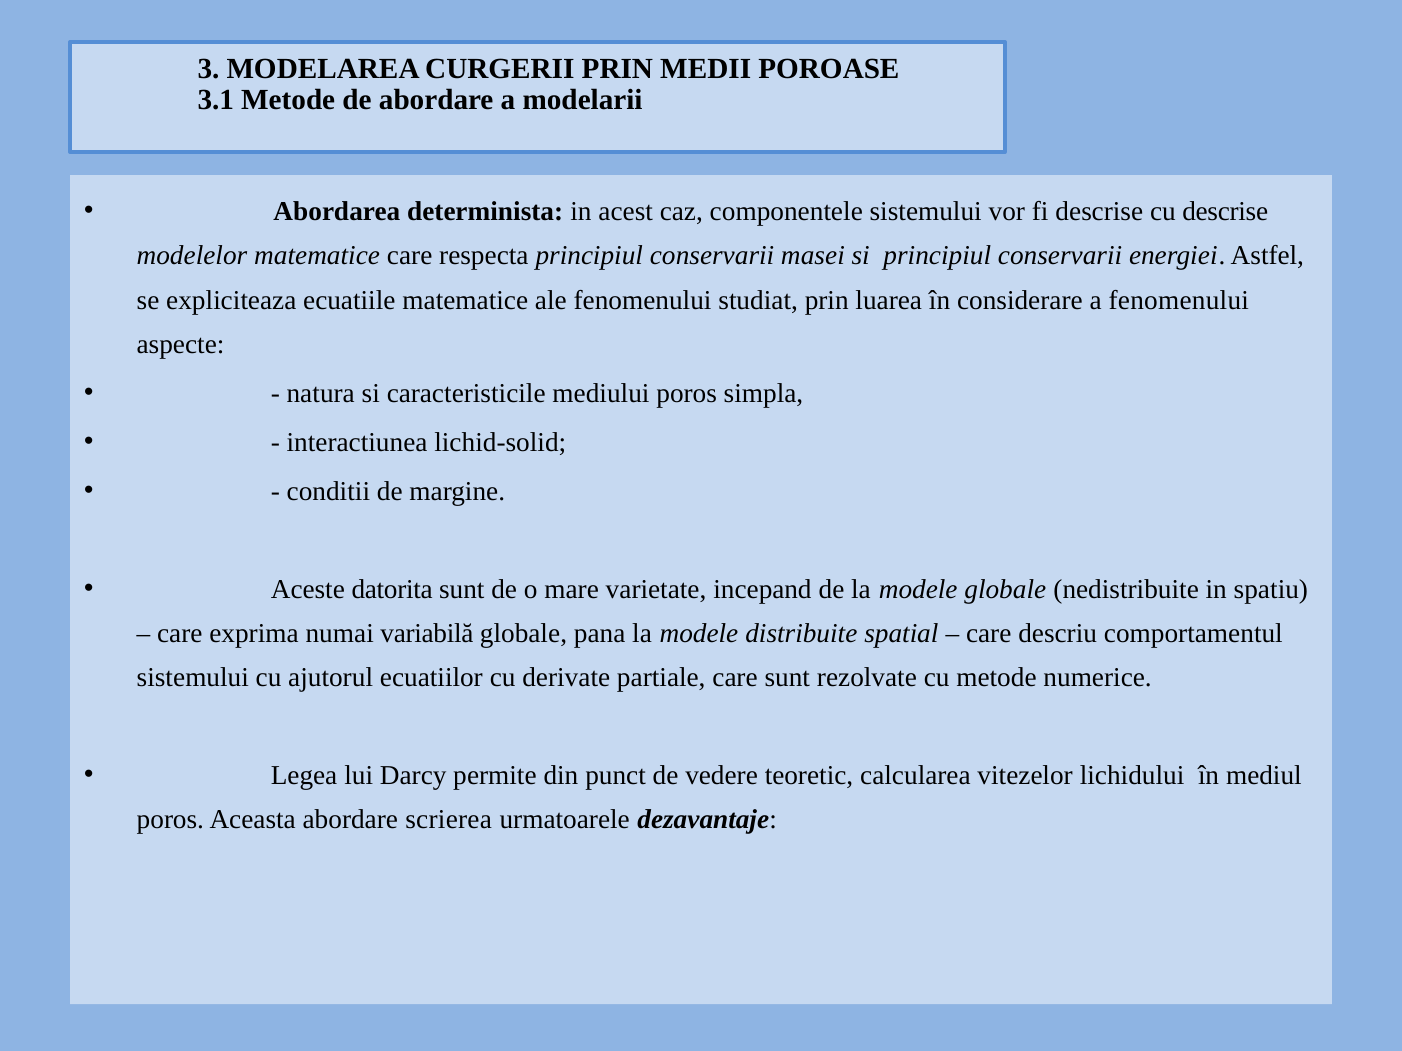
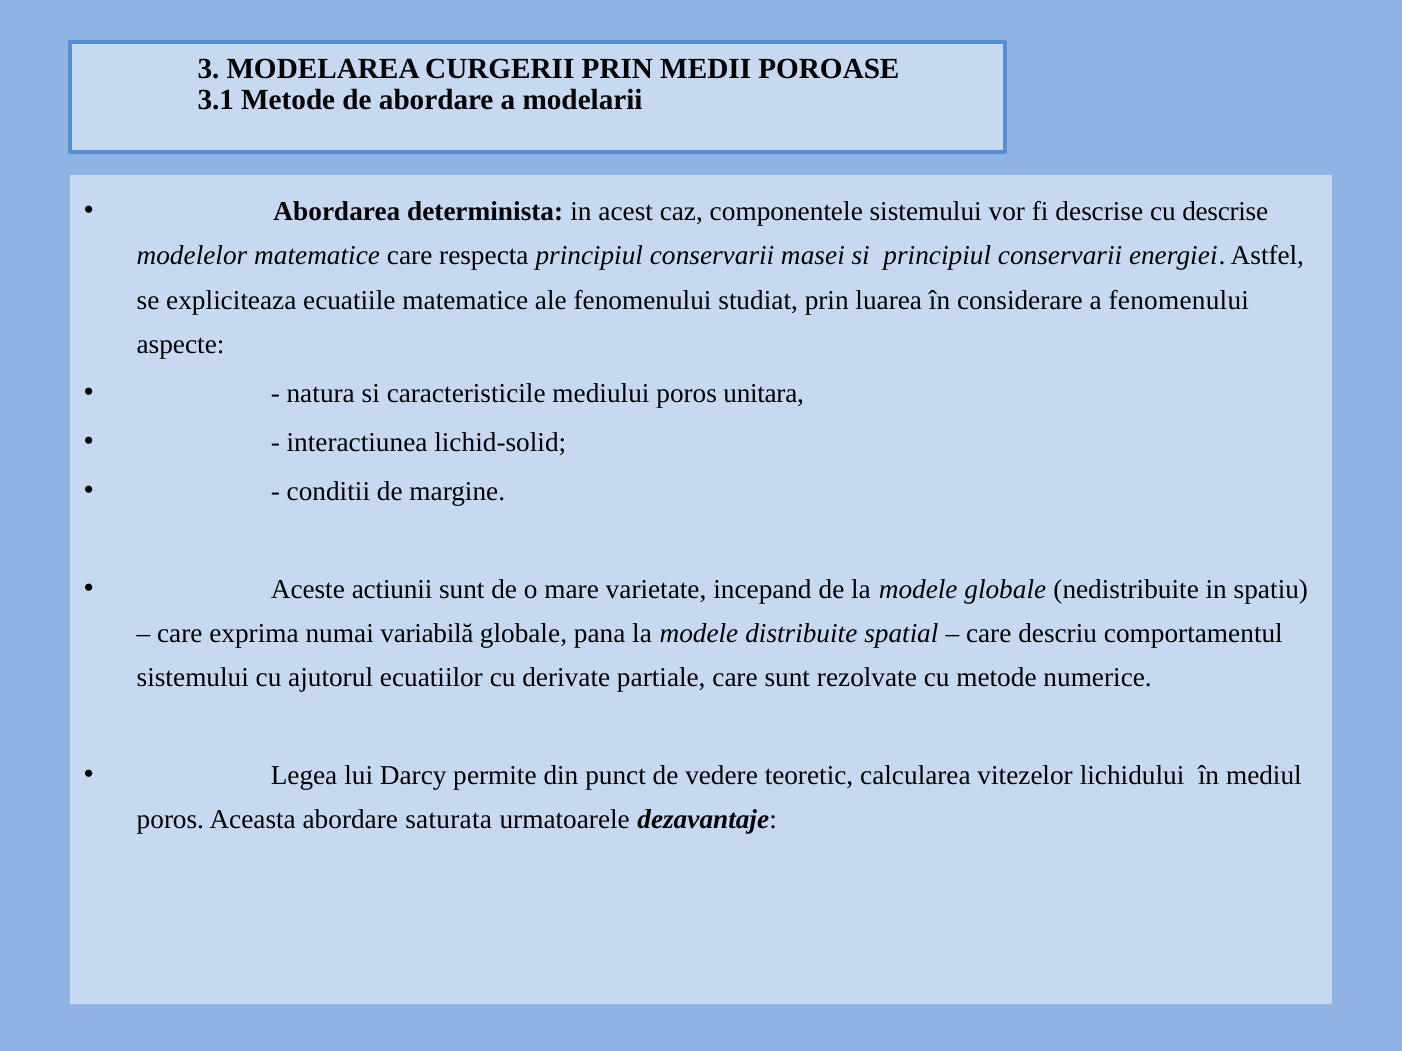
simpla: simpla -> unitara (764, 393)
datorita: datorita -> actiunii (392, 590)
scrierea: scrierea -> saturata (449, 820)
